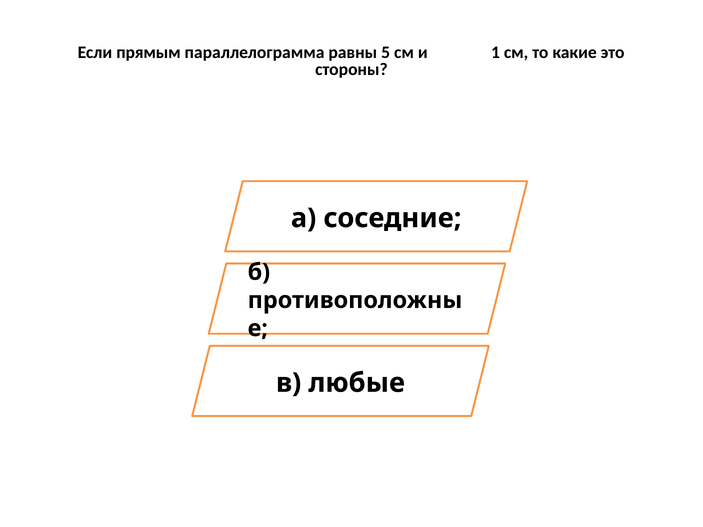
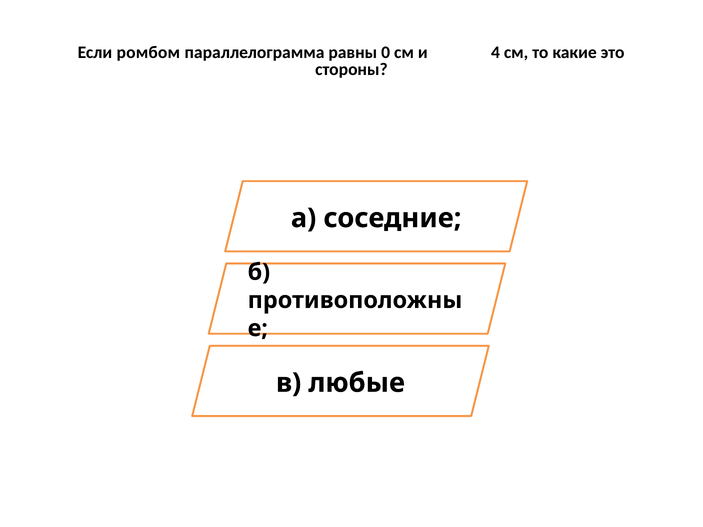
прямым: прямым -> ромбом (148, 53)
5: 5 -> 0 (386, 53)
1: 1 -> 4 (496, 53)
